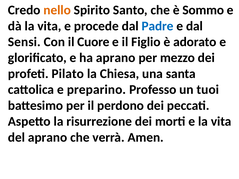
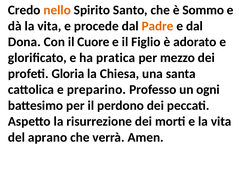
Padre colour: blue -> orange (158, 26)
Sensi: Sensi -> Dona (24, 42)
ha aprano: aprano -> pratica (116, 58)
Pilato: Pilato -> Gloria (68, 74)
tuoi: tuoi -> ogni (208, 90)
